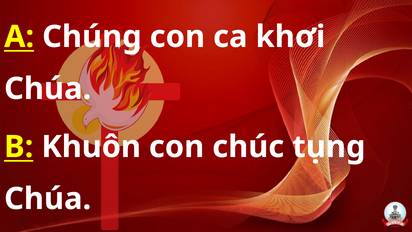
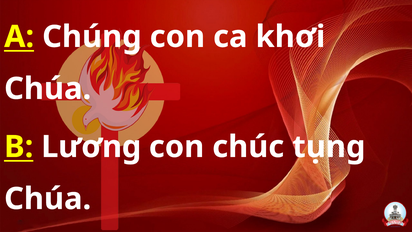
Khuôn: Khuôn -> Lương (91, 147)
